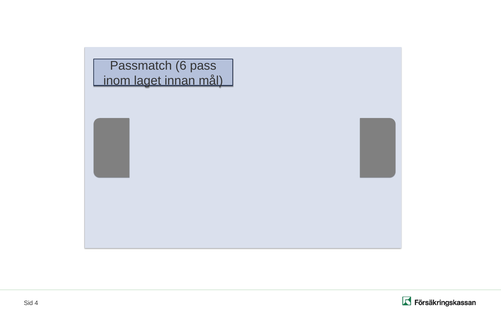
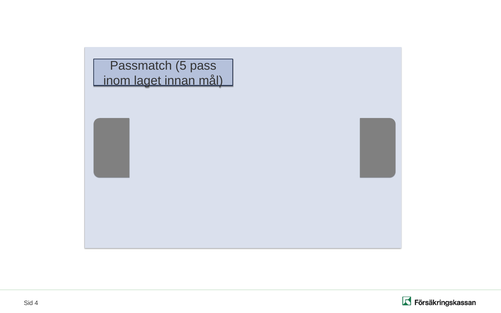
6: 6 -> 5 (181, 66)
